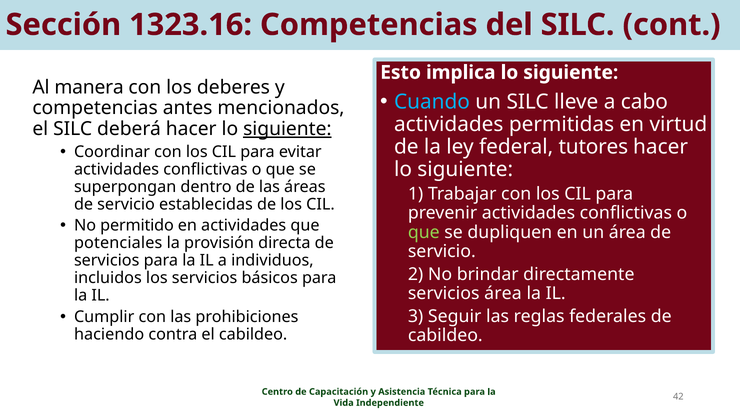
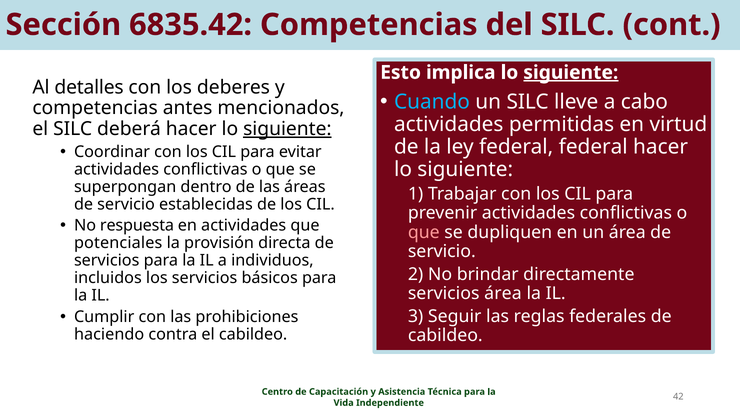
1323.16: 1323.16 -> 6835.42 (191, 25)
siguiente underline: none -> present (571, 73)
manera: manera -> detalles (89, 87)
federal tutores: tutores -> federal (593, 147)
permitido: permitido -> respuesta (137, 226)
que colour: light green -> pink (424, 232)
